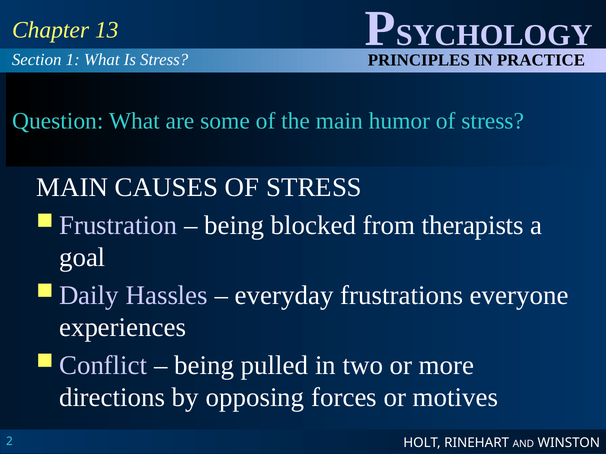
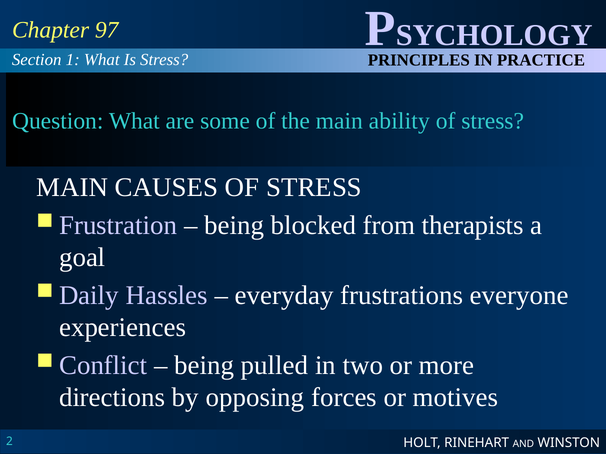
13: 13 -> 97 (107, 30)
humor: humor -> ability (399, 121)
